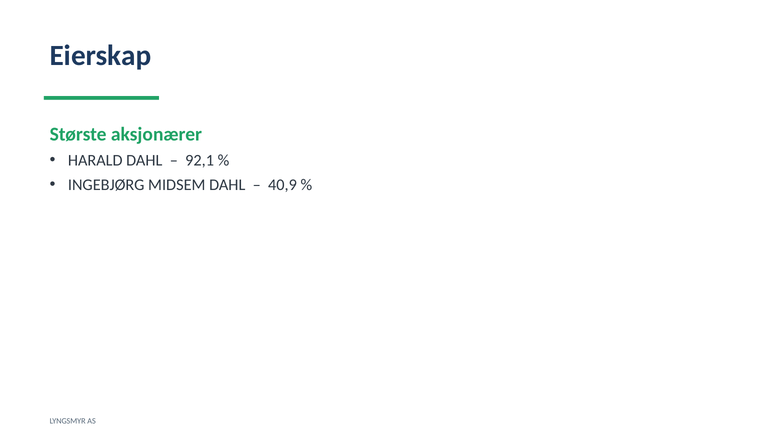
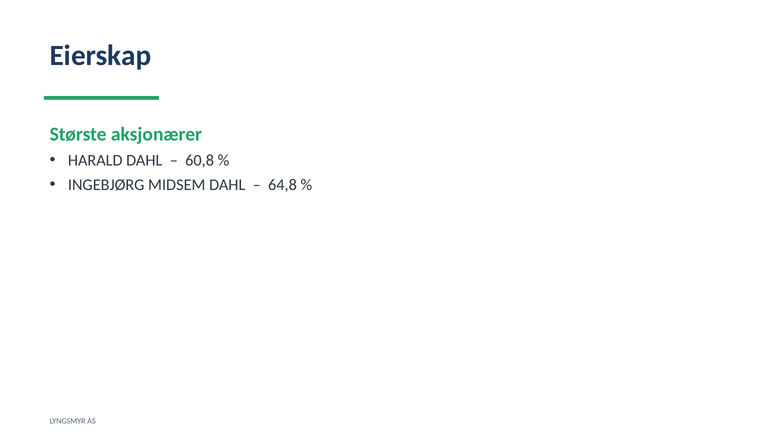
92,1: 92,1 -> 60,8 (200, 160)
40,9: 40,9 -> 64,8 (283, 185)
